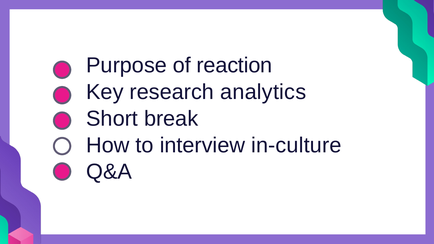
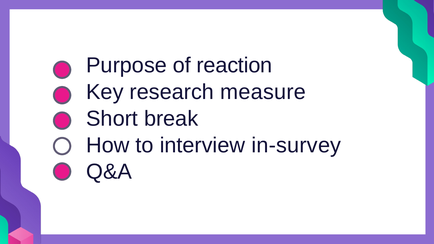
analytics: analytics -> measure (263, 92)
in-culture: in-culture -> in-survey (296, 145)
